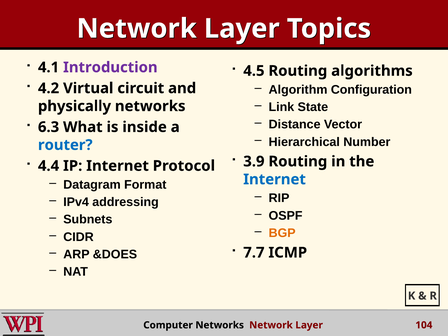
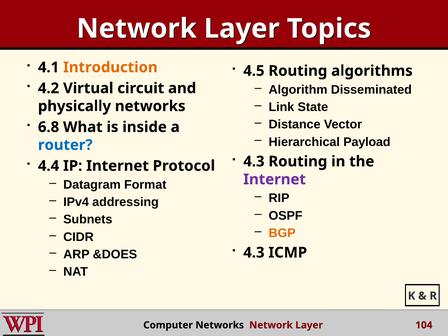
Introduction colour: purple -> orange (110, 67)
Configuration: Configuration -> Disseminated (371, 90)
6.3: 6.3 -> 6.8 (49, 127)
Number: Number -> Payload (367, 142)
3.9: 3.9 -> 4.3 (254, 161)
Internet colour: blue -> purple (275, 179)
7.7: 7.7 -> 4.3 (254, 253)
